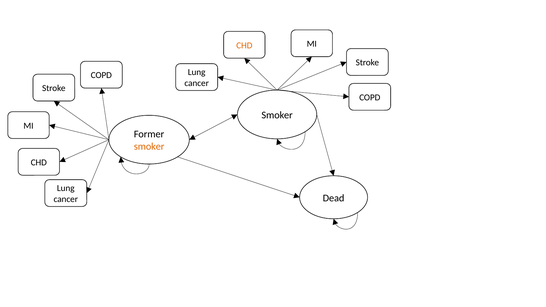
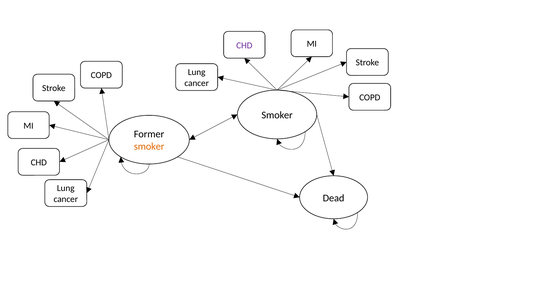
CHD colour: orange -> purple (244, 45)
